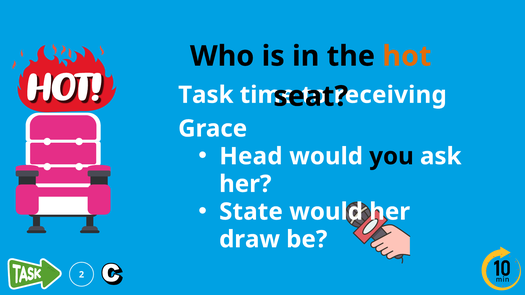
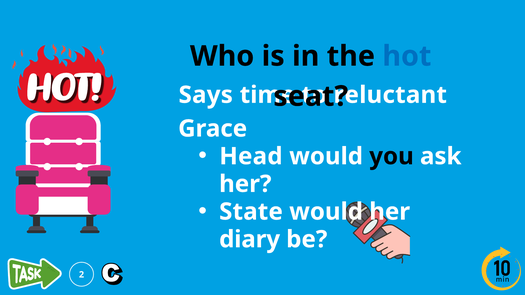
hot colour: orange -> blue (407, 56)
Task: Task -> Says (206, 95)
receiving: receiving -> reluctant (390, 95)
draw: draw -> diary (250, 240)
